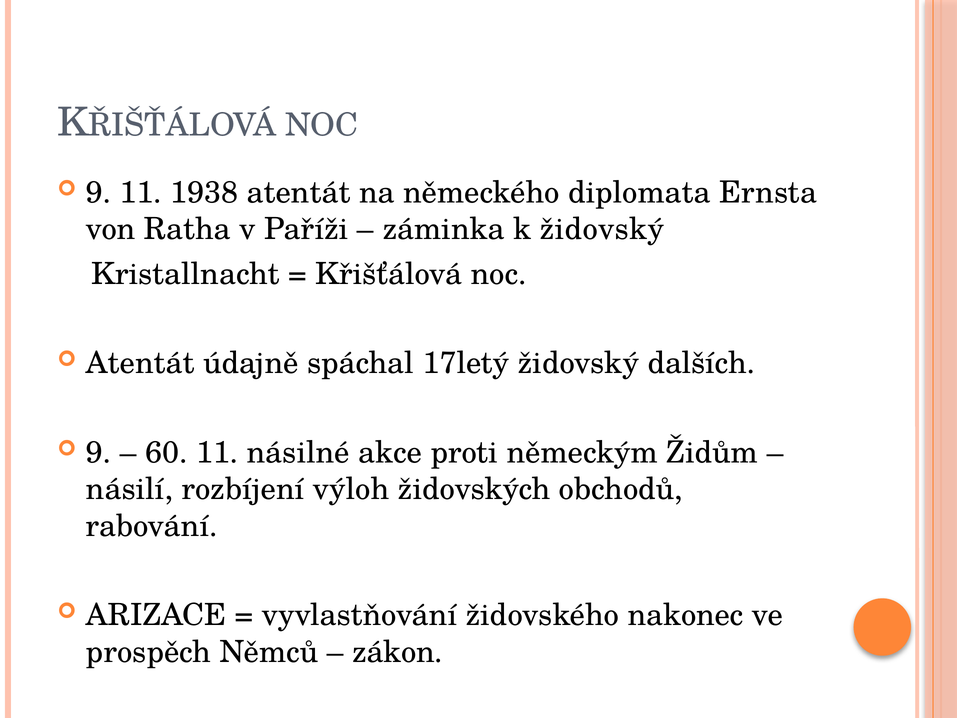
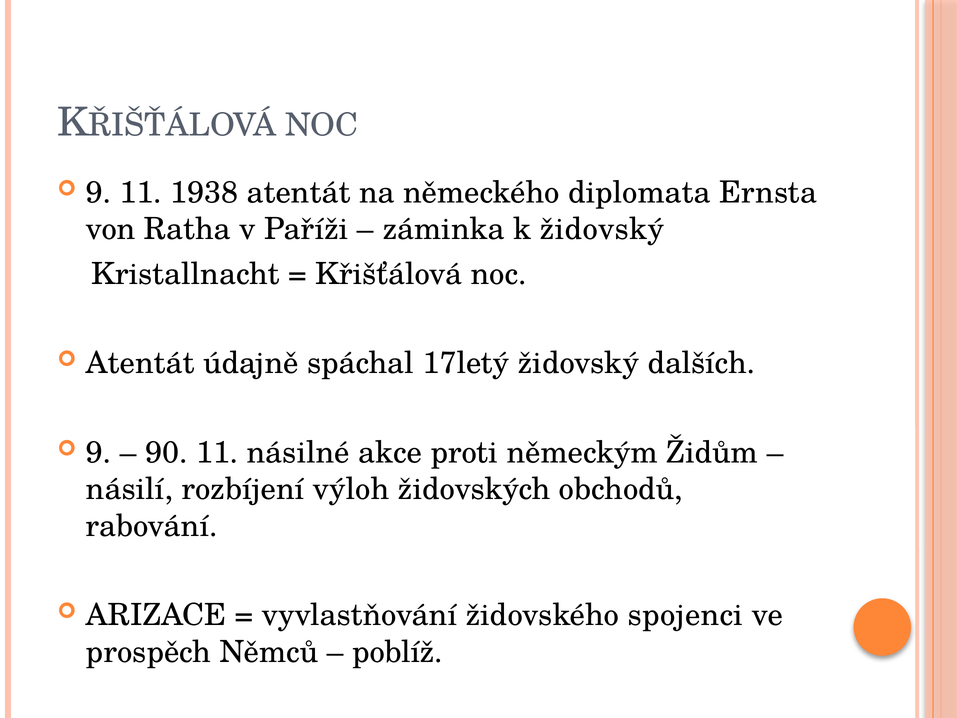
60: 60 -> 90 (167, 453)
nakonec: nakonec -> spojenci (685, 615)
zákon: zákon -> poblíž (398, 652)
